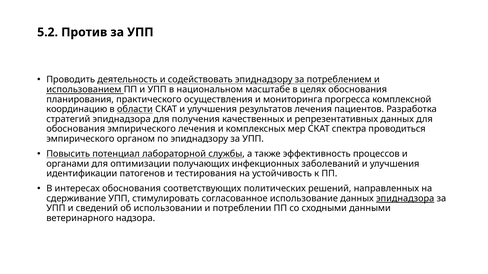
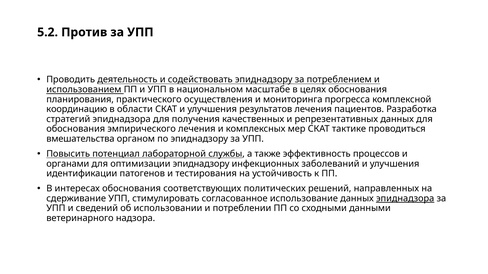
области underline: present -> none (135, 109)
спектра: спектра -> тактике (349, 129)
эмпирического: эмпирического -> вмешательства (80, 139)
оптимизации получающих: получающих -> эпиднадзору (201, 164)
